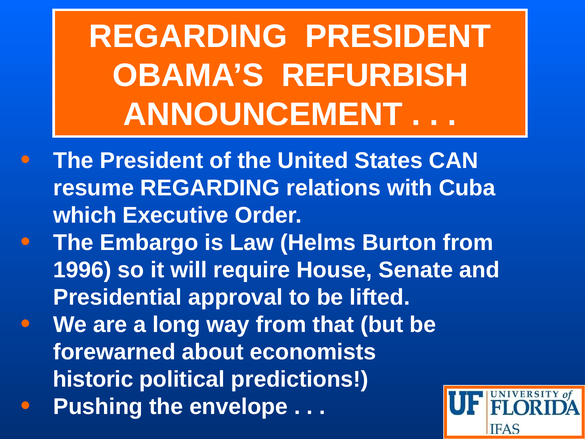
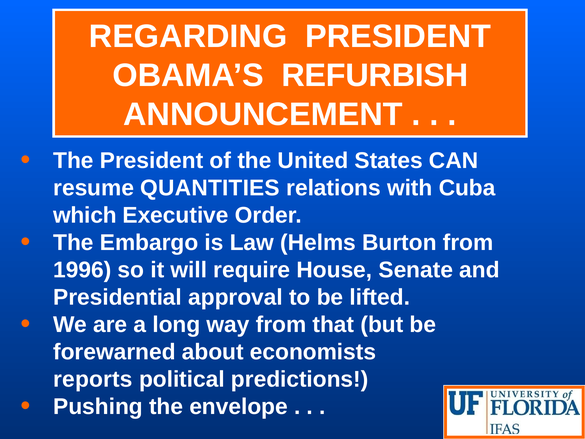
resume REGARDING: REGARDING -> QUANTITIES (210, 188)
historic: historic -> reports (93, 379)
